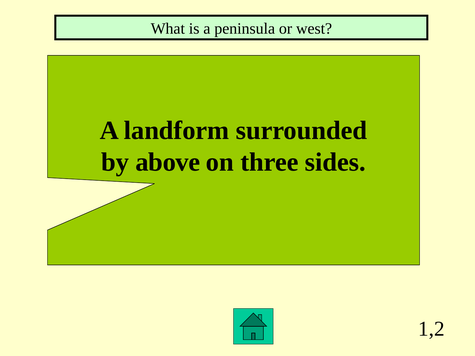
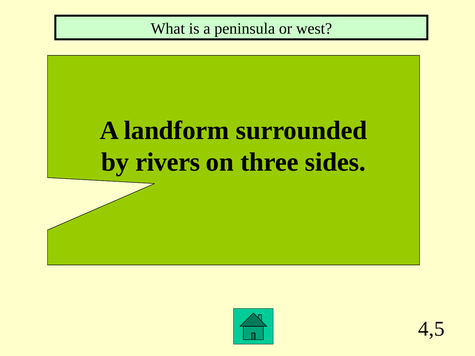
above: above -> rivers (168, 162)
1,2: 1,2 -> 4,5 (431, 329)
